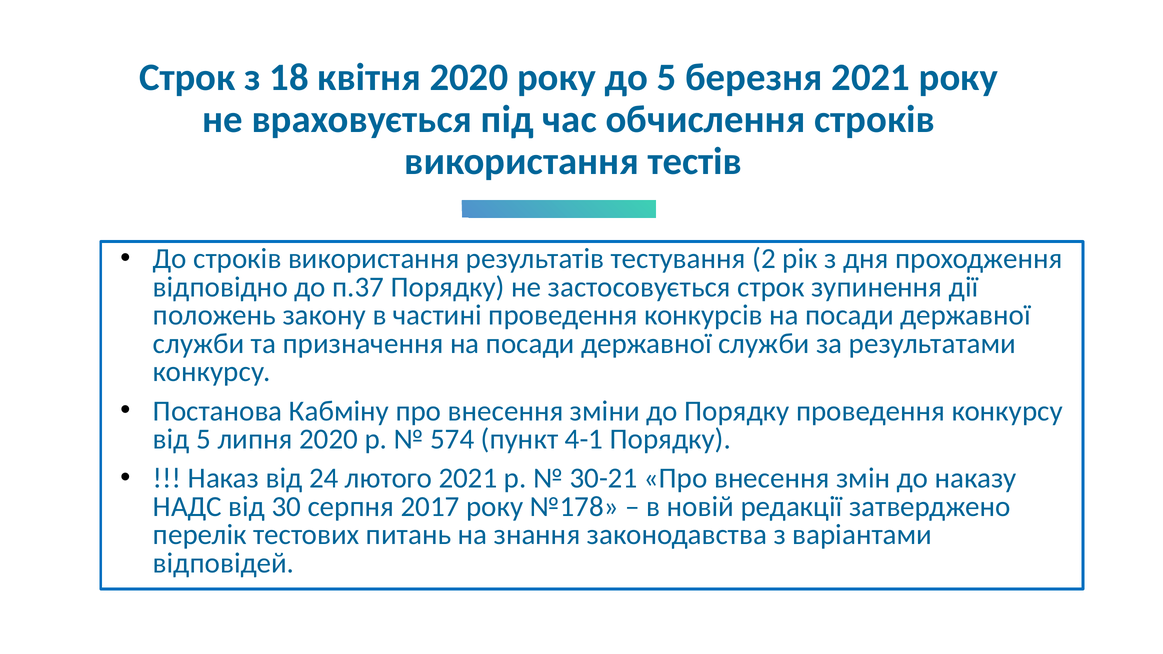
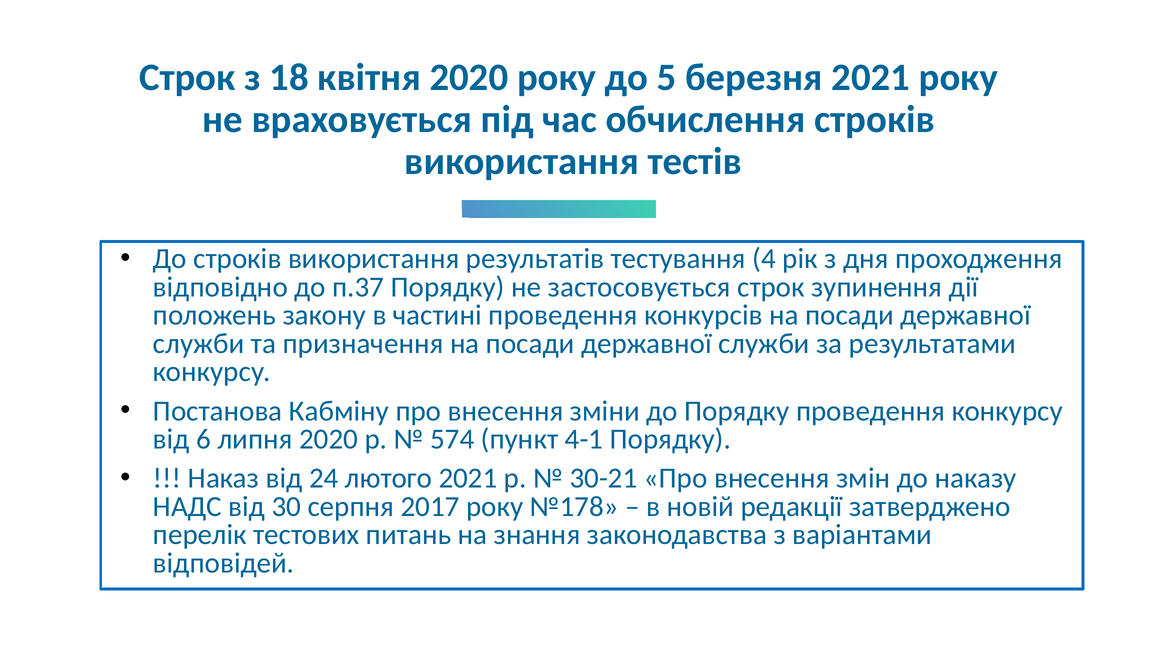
2: 2 -> 4 (764, 259)
від 5: 5 -> 6 (204, 439)
